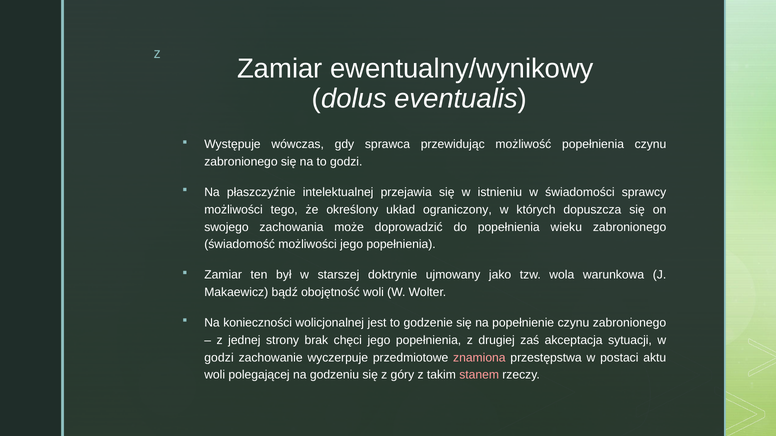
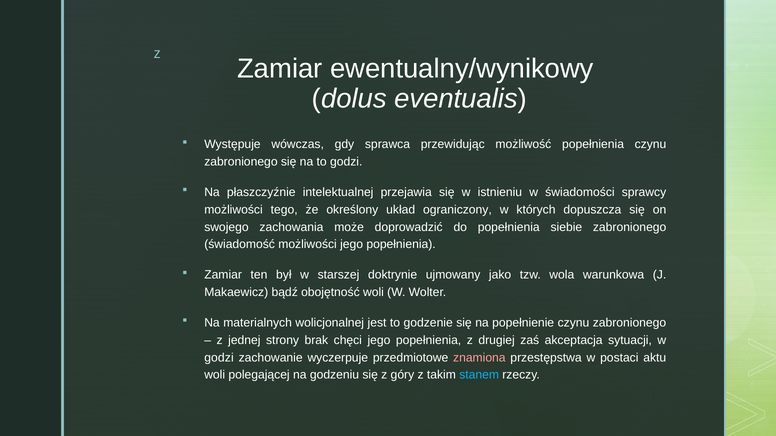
wieku: wieku -> siebie (566, 227)
konieczności: konieczności -> materialnych (258, 323)
stanem colour: pink -> light blue (479, 375)
